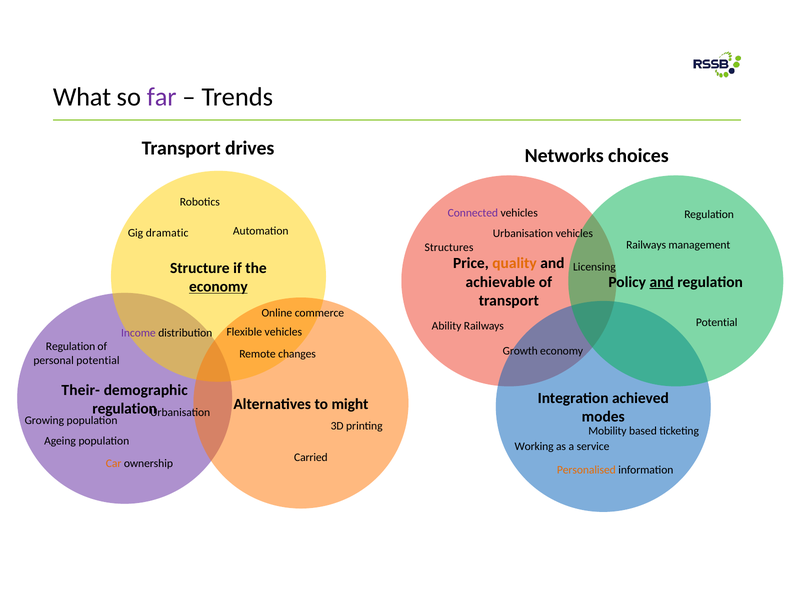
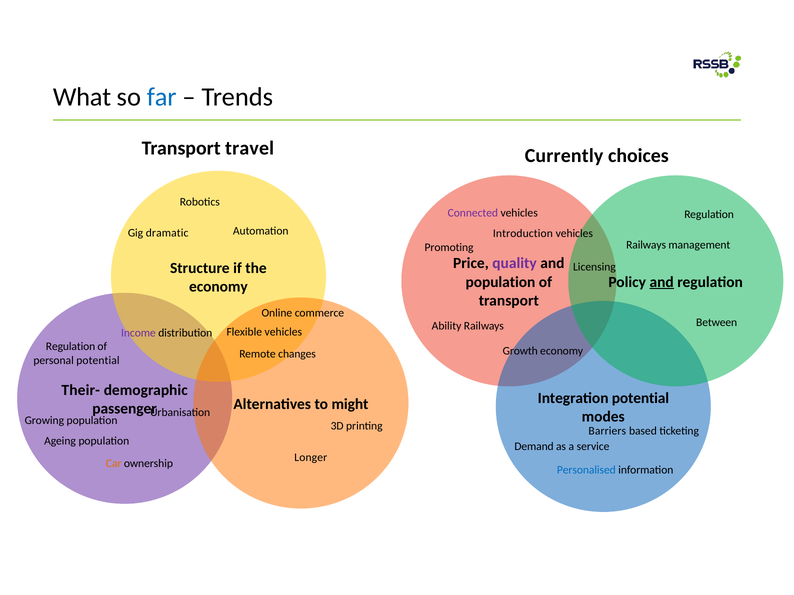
far colour: purple -> blue (162, 97)
drives: drives -> travel (250, 148)
Networks: Networks -> Currently (564, 156)
Urbanisation: Urbanisation -> Introduction (523, 234)
Structures: Structures -> Promoting (449, 247)
quality colour: orange -> purple (515, 264)
achievable: achievable -> population (500, 282)
economy underline: present -> none (218, 287)
Potential: Potential -> Between (717, 323)
Integration achieved: achieved -> potential (640, 399)
regulation: regulation -> passenger (125, 409)
Mobility: Mobility -> Barriers (607, 431)
Working: Working -> Demand (534, 447)
Carried: Carried -> Longer (311, 458)
Personalised colour: orange -> blue (586, 470)
